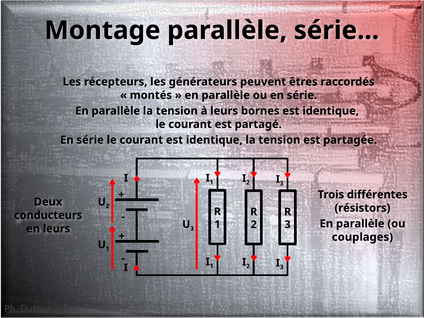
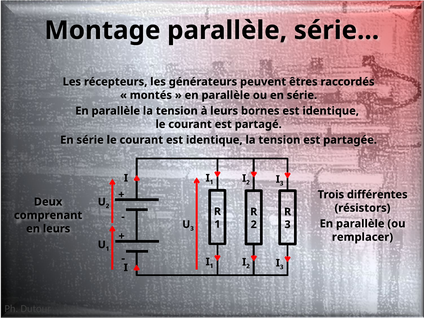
conducteurs: conducteurs -> comprenant (48, 215)
couplages: couplages -> remplacer (362, 237)
